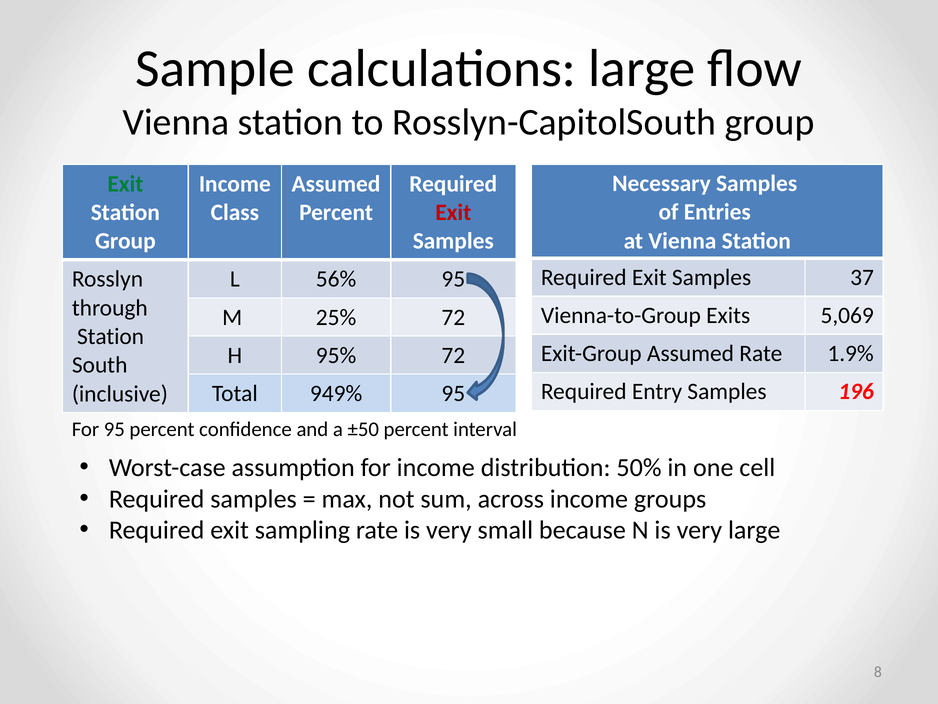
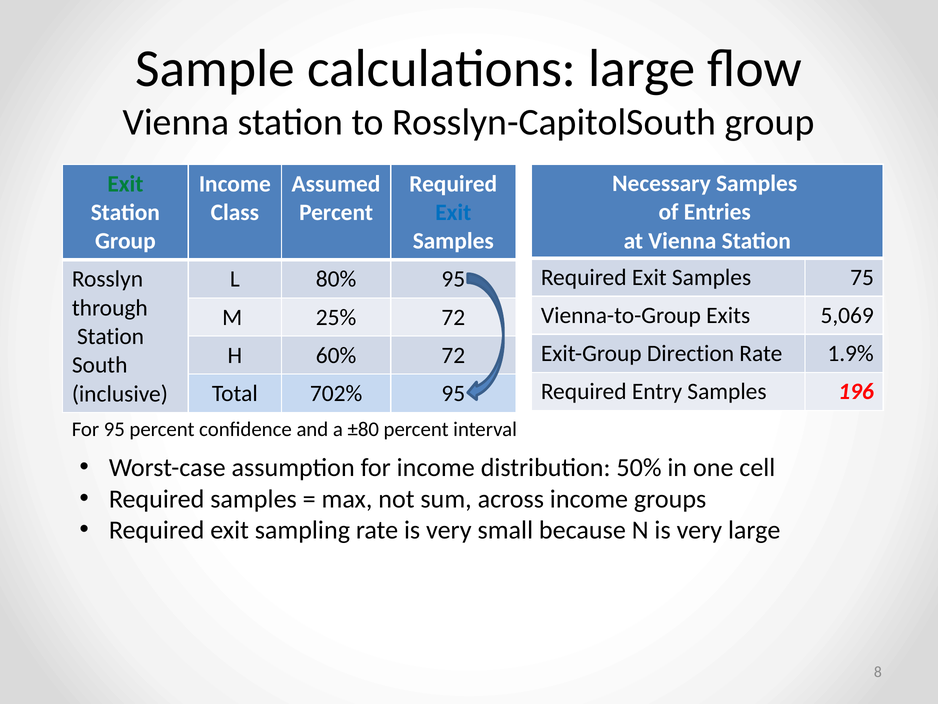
Exit colour: red -> blue (453, 212)
37: 37 -> 75 (862, 277)
56%: 56% -> 80% (336, 279)
Exit-Group Assumed: Assumed -> Direction (691, 353)
95%: 95% -> 60% (336, 355)
949%: 949% -> 702% (336, 393)
±50: ±50 -> ±80 (363, 429)
